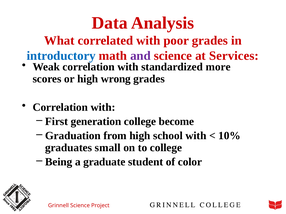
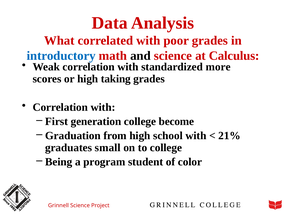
and colour: purple -> black (140, 56)
Services: Services -> Calculus (234, 56)
wrong: wrong -> taking (116, 79)
10%: 10% -> 21% (229, 136)
graduate: graduate -> program (104, 162)
